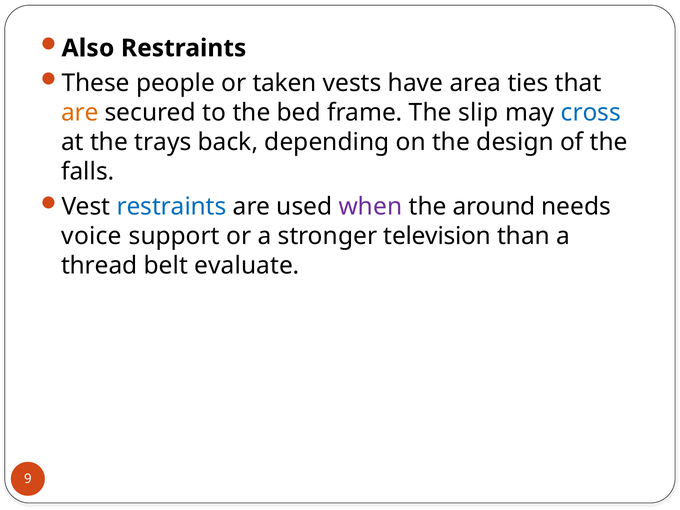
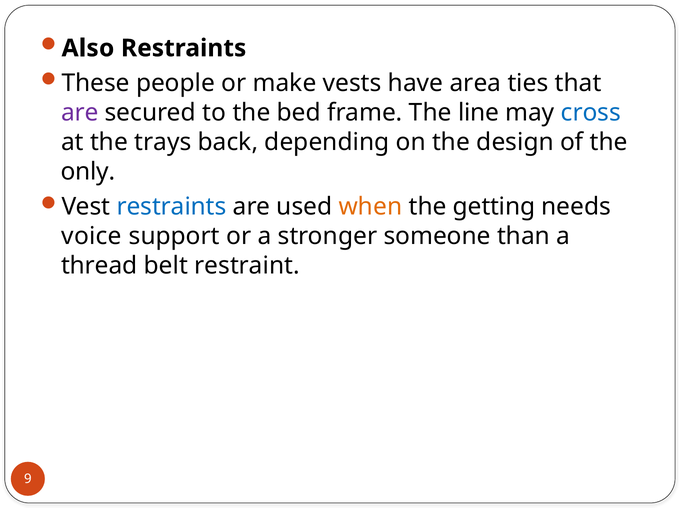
taken: taken -> make (285, 83)
are colour: orange -> purple (80, 113)
slip: slip -> line (479, 113)
falls: falls -> only (88, 172)
when colour: purple -> orange (370, 207)
around: around -> getting (494, 207)
television: television -> someone (437, 236)
evaluate: evaluate -> restraint (247, 266)
